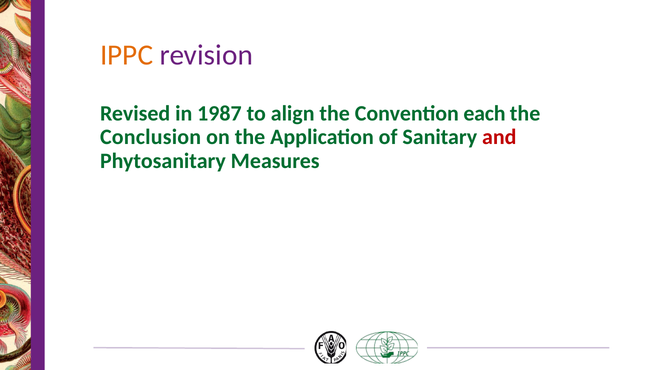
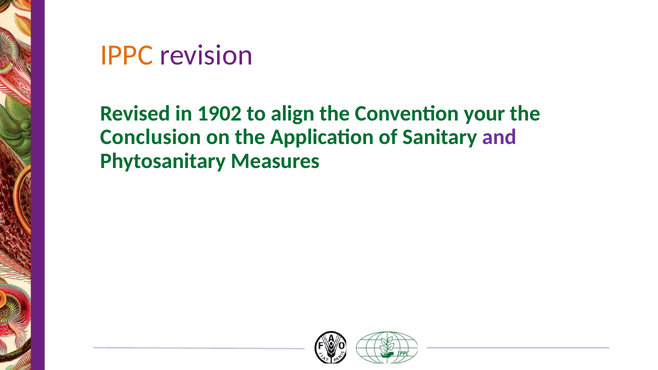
1987: 1987 -> 1902 (219, 114)
each: each -> your (484, 114)
and colour: red -> purple (499, 137)
